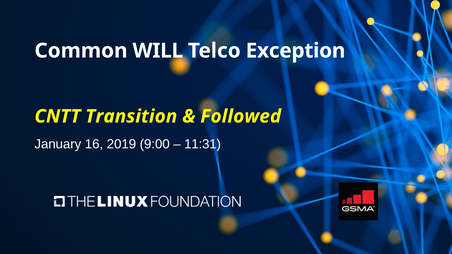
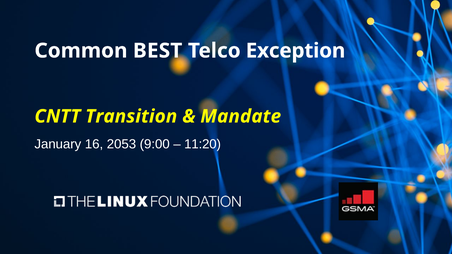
WILL: WILL -> BEST (158, 51)
Followed: Followed -> Mandate (241, 116)
2019: 2019 -> 2053 (121, 144)
11:31: 11:31 -> 11:20 (203, 144)
